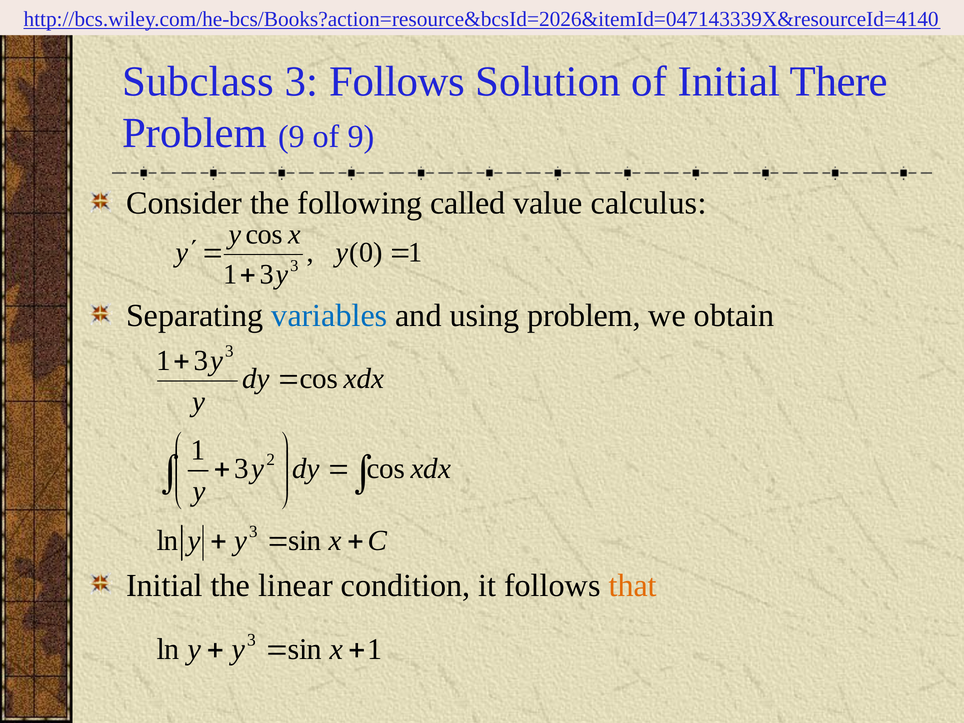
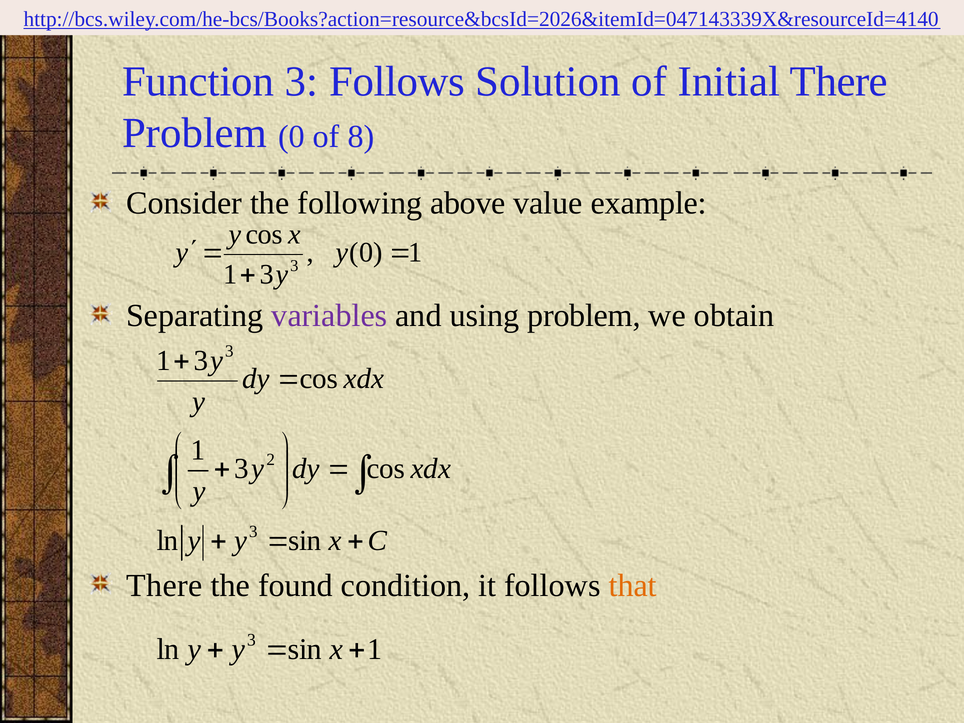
Subclass: Subclass -> Function (198, 82)
Problem 9: 9 -> 0 (291, 137)
of 9: 9 -> 8 (361, 137)
called: called -> above (468, 203)
calculus: calculus -> example (649, 203)
variables colour: blue -> purple (329, 316)
Initial: Initial -> There (164, 585)
linear: linear -> found (296, 585)
